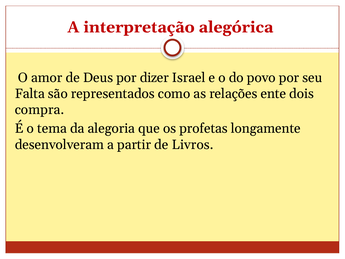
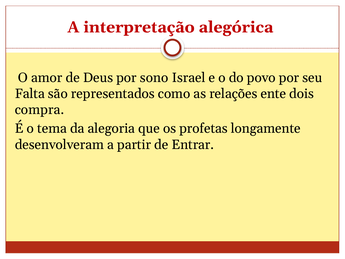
dizer: dizer -> sono (154, 78)
Livros: Livros -> Entrar (193, 145)
